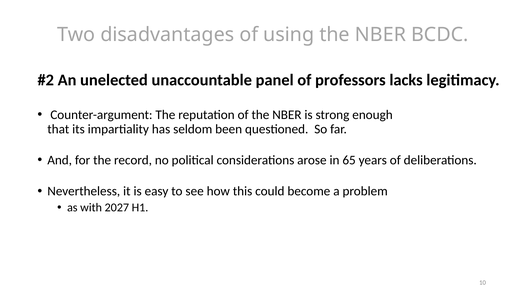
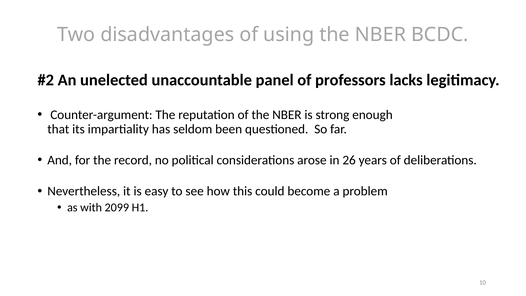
65: 65 -> 26 (349, 160)
2027: 2027 -> 2099 (117, 208)
